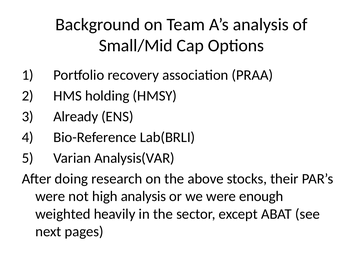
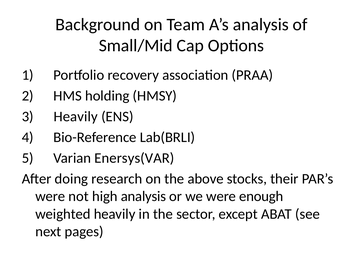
3 Already: Already -> Heavily (76, 117)
Analysis(VAR: Analysis(VAR -> Enersys(VAR (134, 158)
